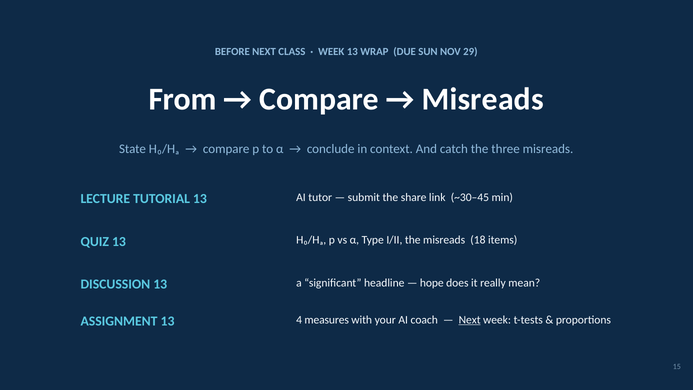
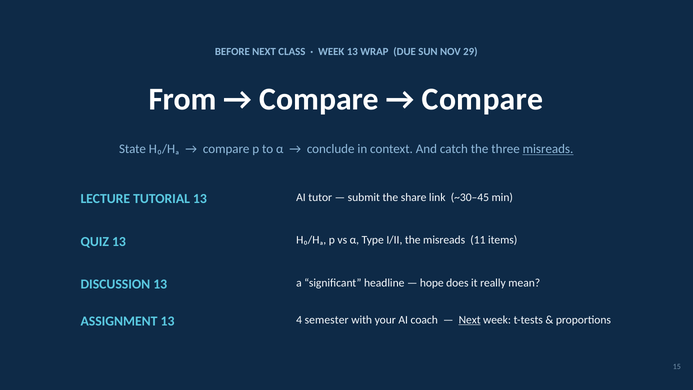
Misreads: Misreads -> Compare (483, 99)
misreads underline: none -> present (548, 149)
18: 18 -> 11 (478, 240)
measures: measures -> semester (327, 320)
